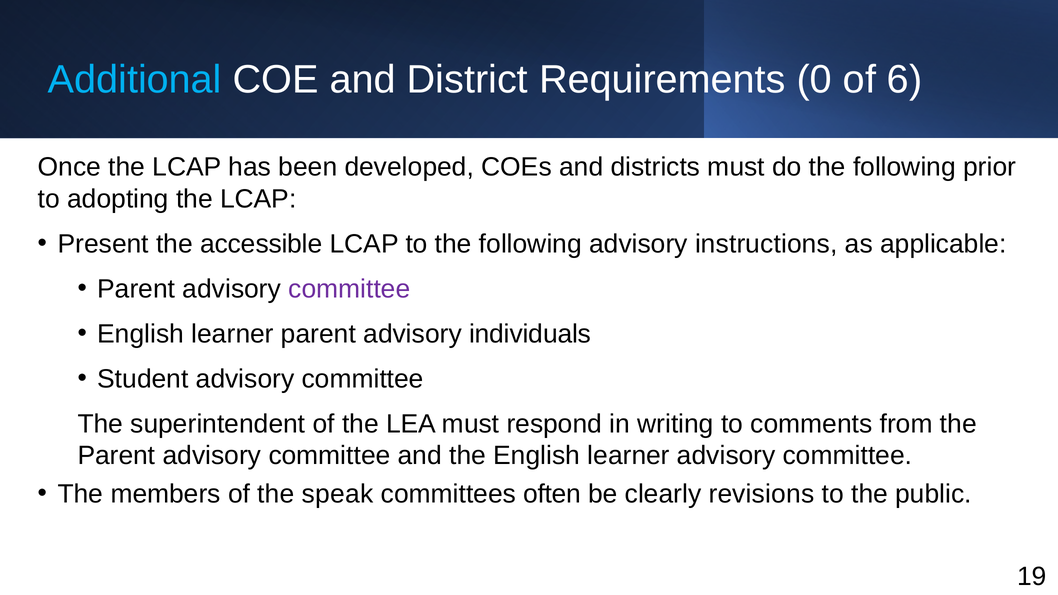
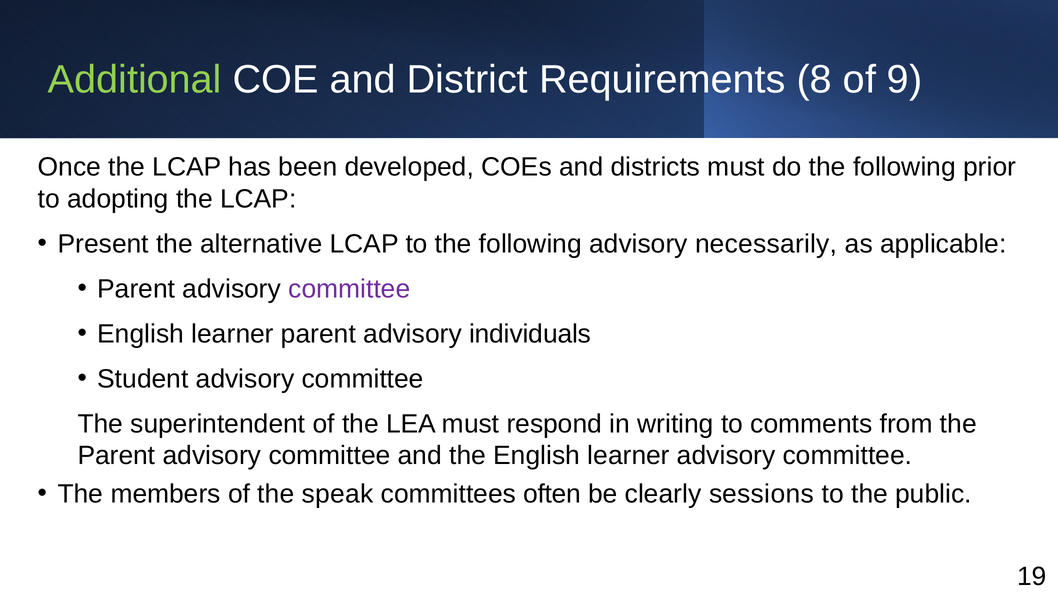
Additional colour: light blue -> light green (135, 80)
0: 0 -> 8 (814, 80)
6: 6 -> 9 (905, 80)
accessible: accessible -> alternative (261, 244)
instructions: instructions -> necessarily (766, 244)
revisions: revisions -> sessions (761, 494)
